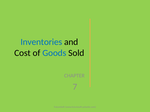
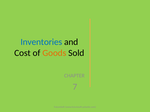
Goods colour: blue -> orange (54, 53)
